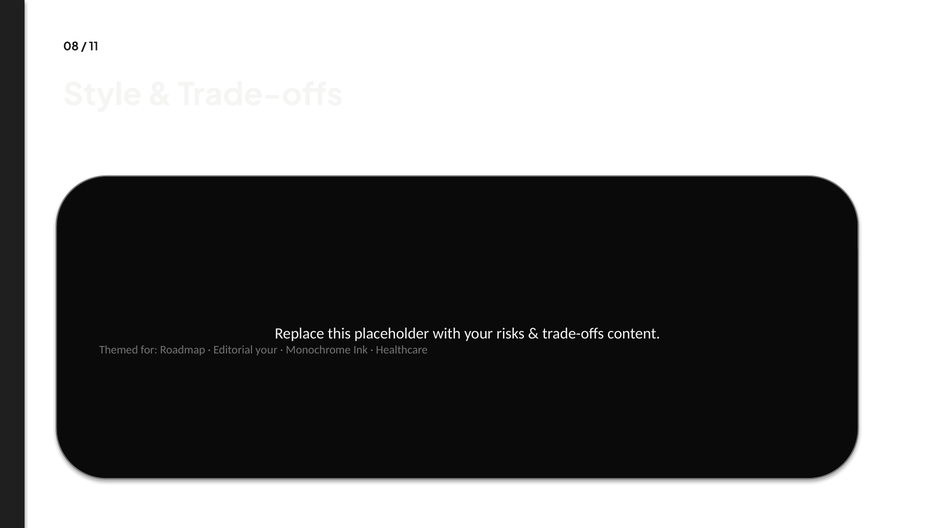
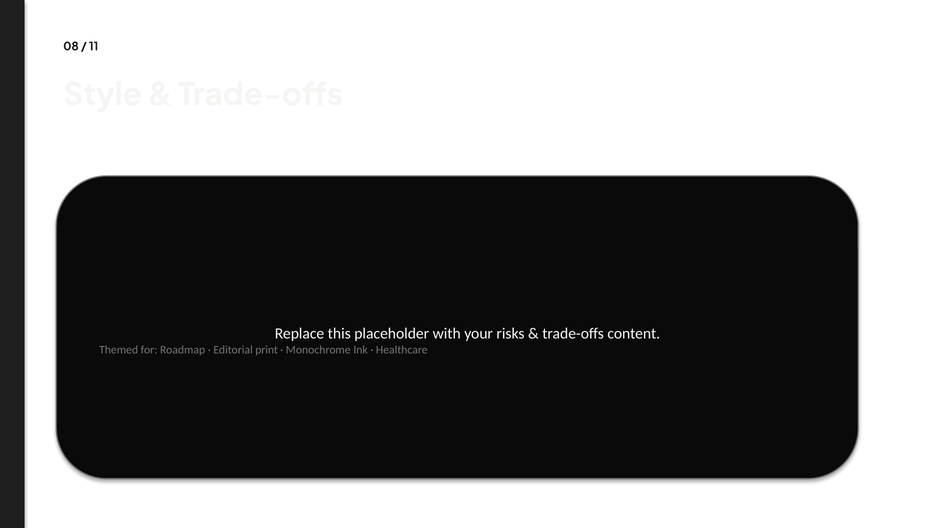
Editorial your: your -> print (267, 350)
